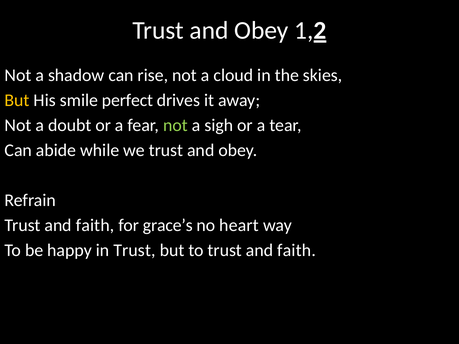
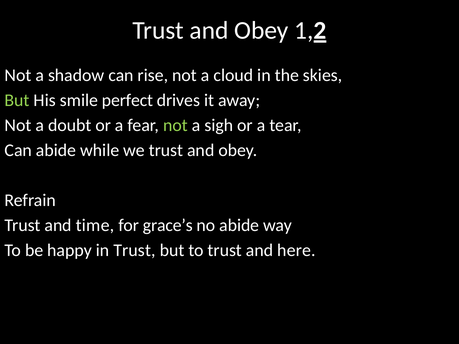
But colour: yellow -> light green (17, 100)
faith: faith -> time (95, 226)
no heart: heart -> abide (239, 226)
to trust and faith: faith -> here (297, 251)
